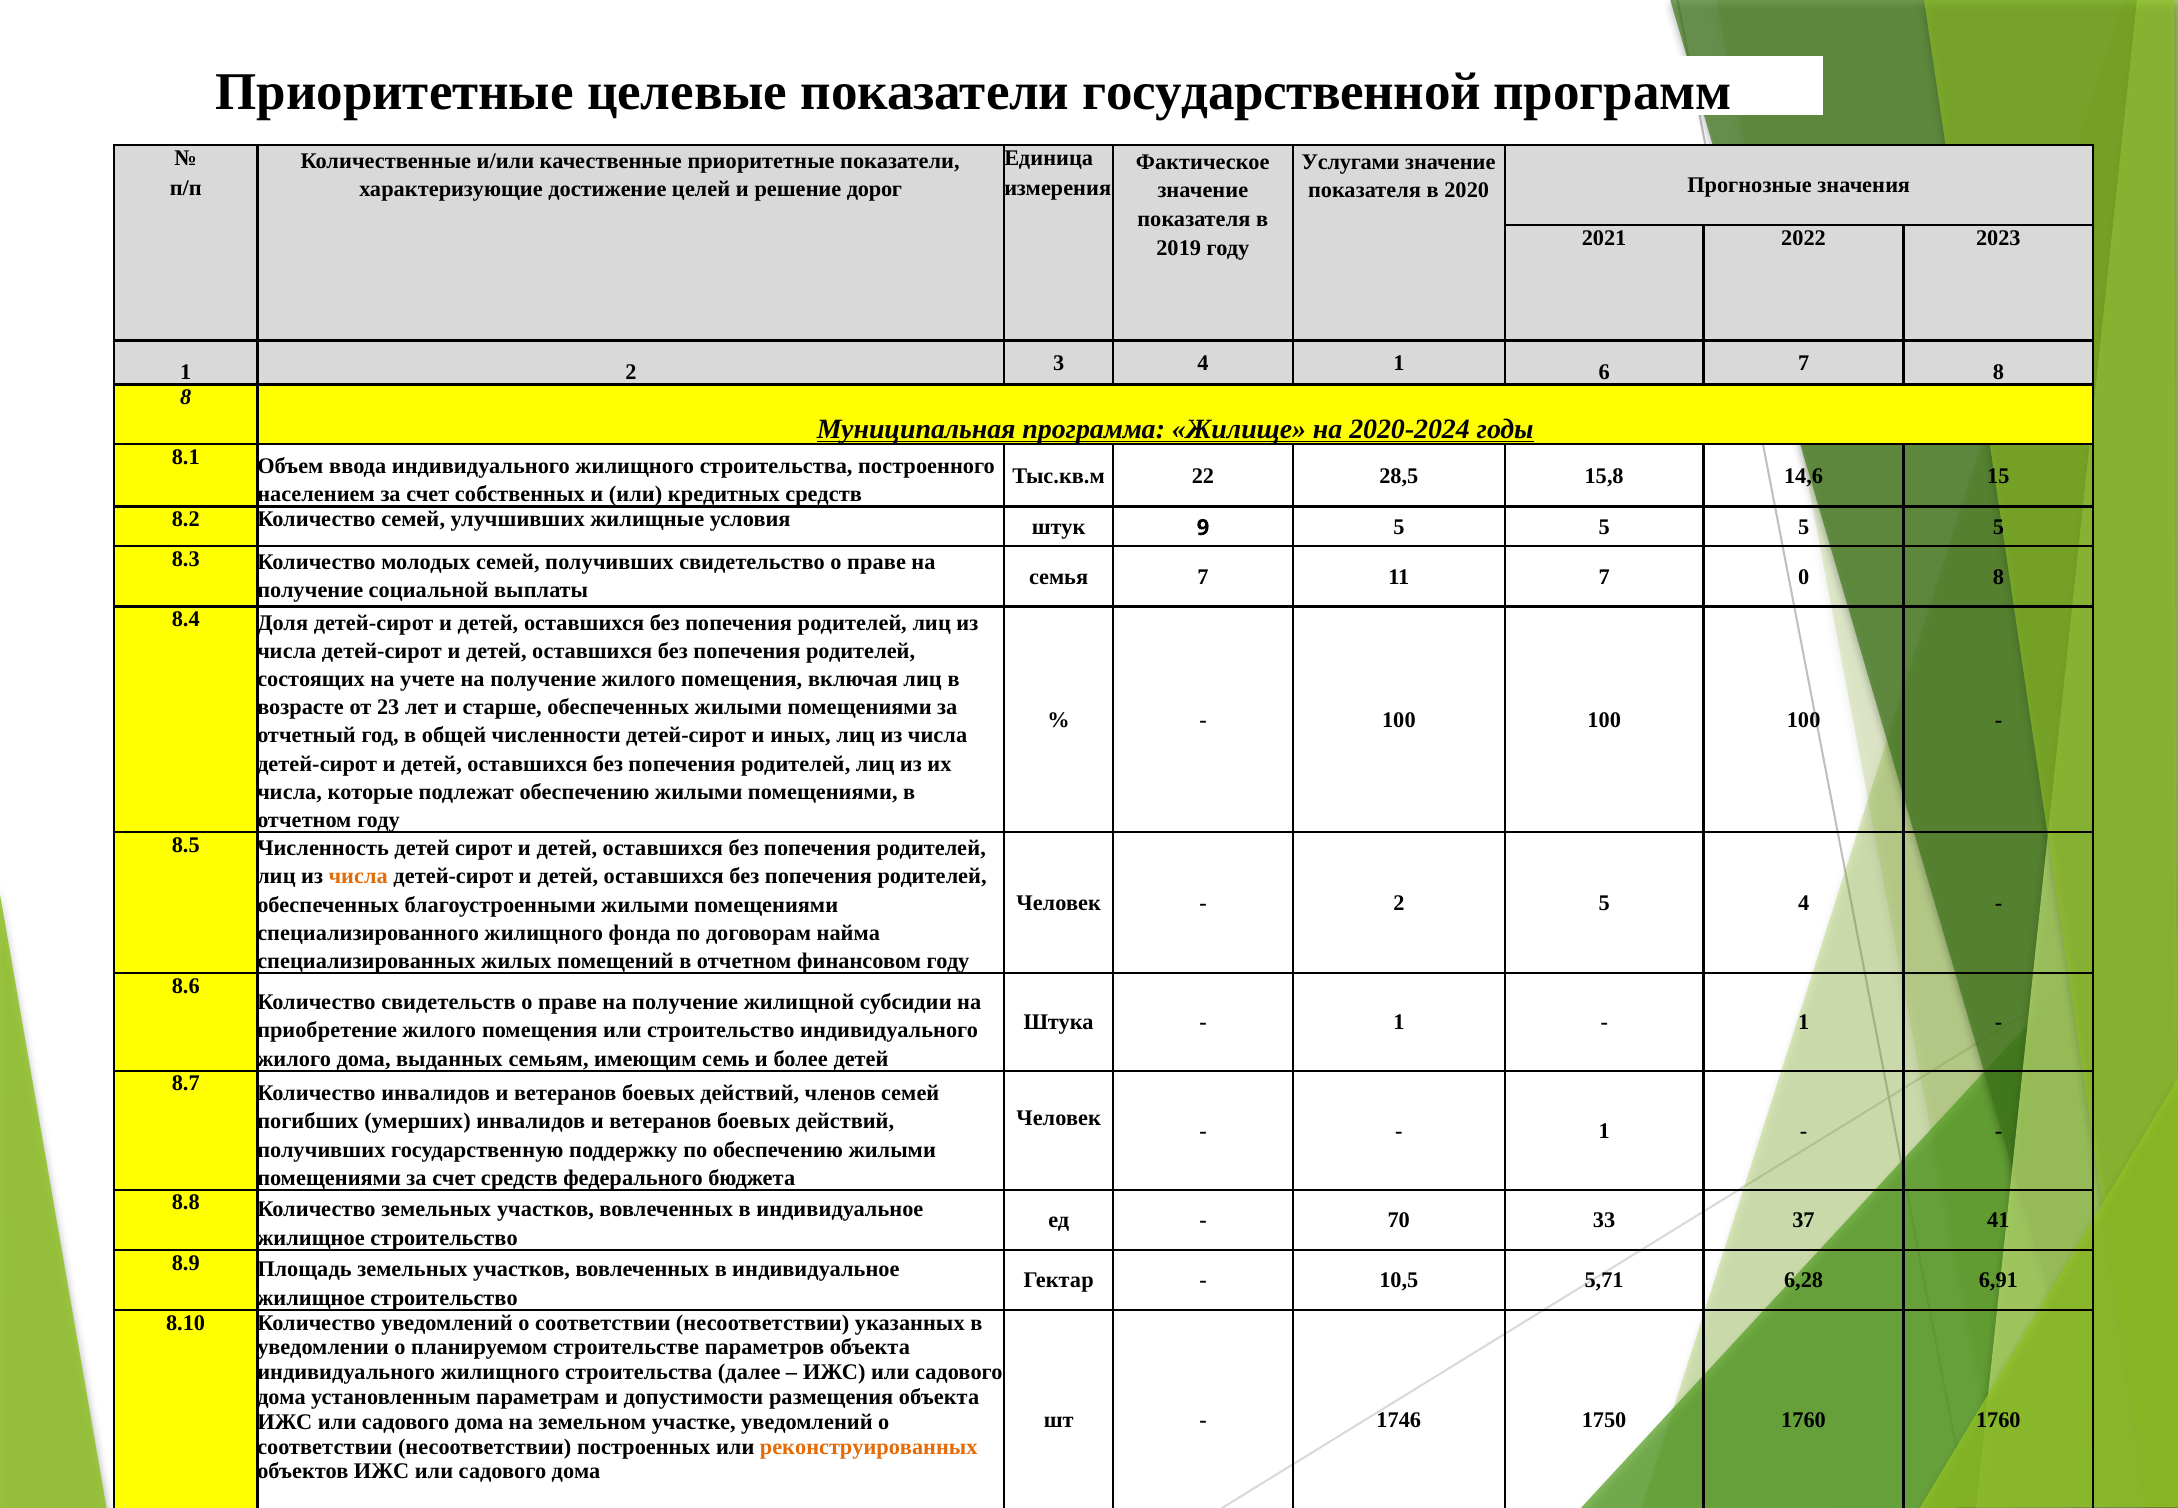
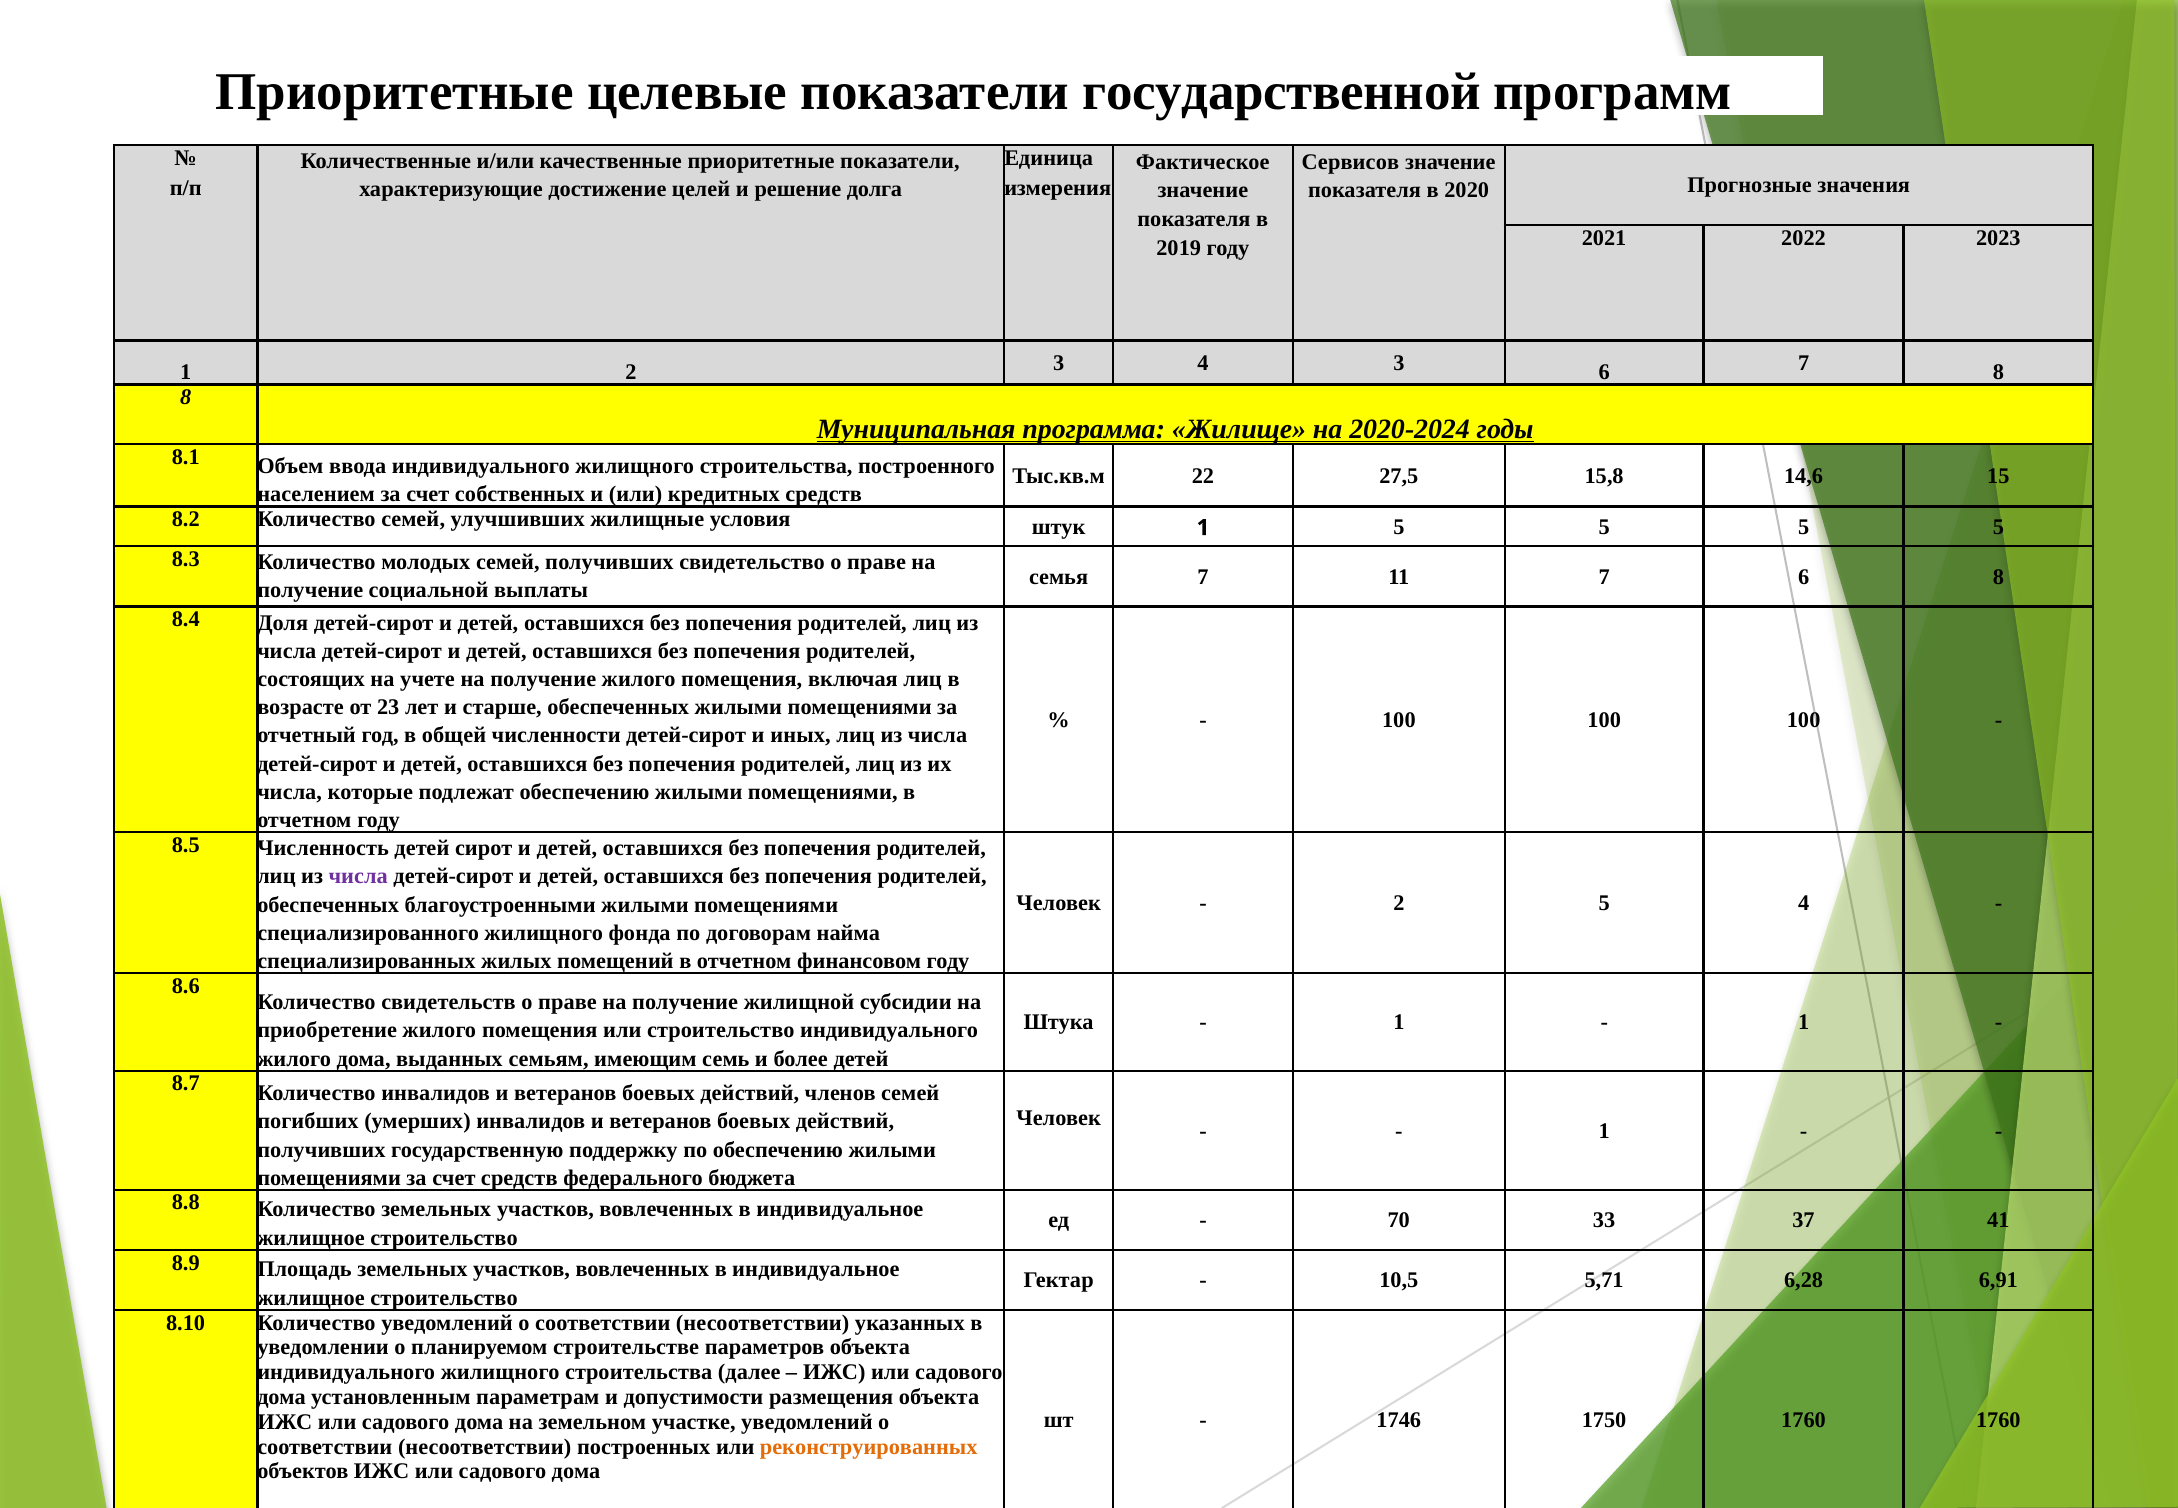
Услугами: Услугами -> Сервисов (1350, 162)
дорог: дорог -> долга (874, 189)
4 1: 1 -> 3 (1399, 363)
28,5: 28,5 -> 27,5 (1399, 476)
штук 9: 9 -> 1 (1203, 528)
7 0: 0 -> 6 (1804, 577)
числа colour: orange -> purple (358, 876)
